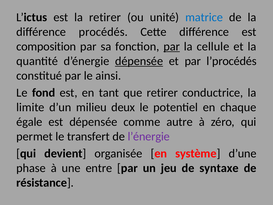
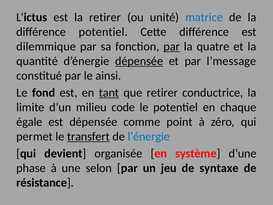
différence procédés: procédés -> potentiel (103, 32)
composition: composition -> dilemmique (46, 46)
cellule: cellule -> quatre (213, 46)
l’procédés: l’procédés -> l’message (231, 61)
tant underline: none -> present (109, 93)
deux: deux -> code (123, 107)
autre: autre -> point (180, 122)
transfert underline: none -> present (88, 136)
l’énergie colour: purple -> blue (149, 136)
entre: entre -> selon (99, 168)
